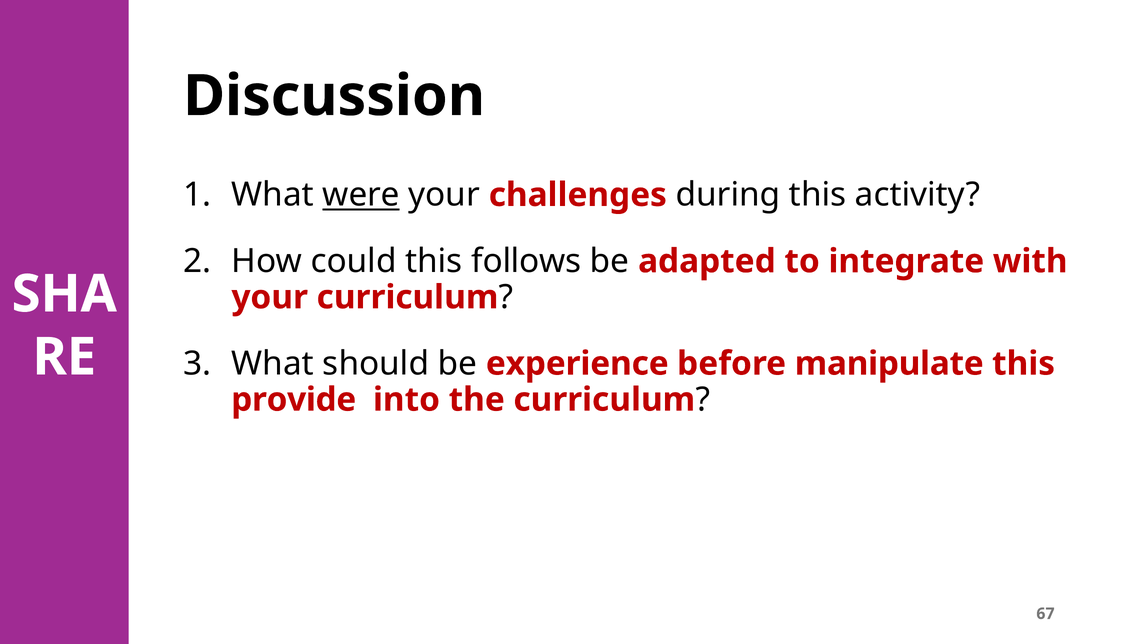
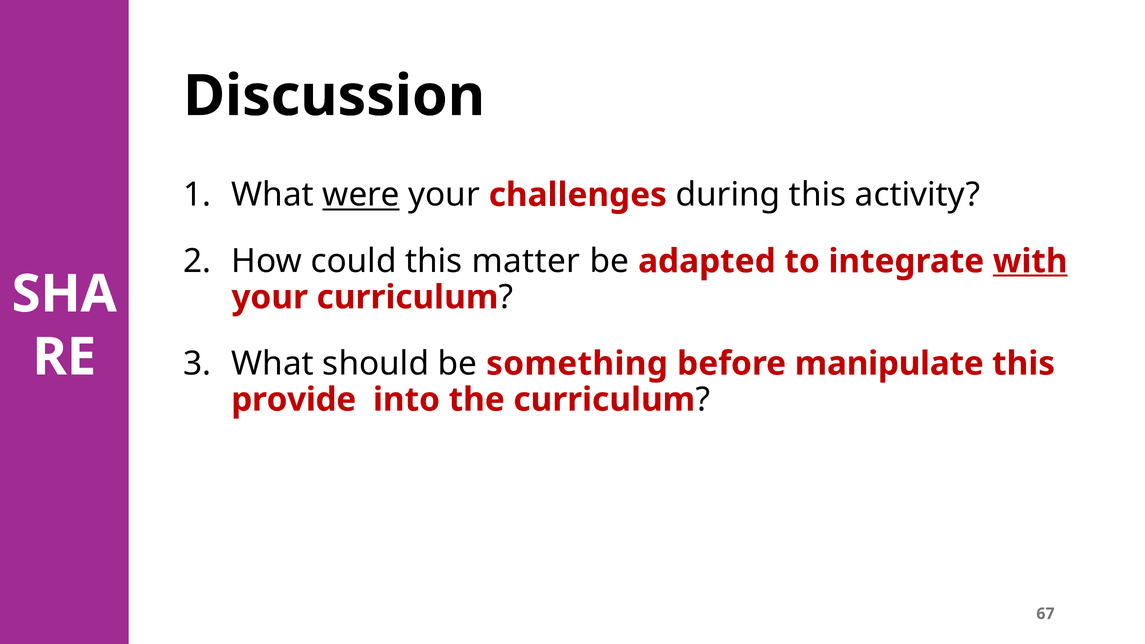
follows: follows -> matter (526, 261)
with underline: none -> present (1030, 261)
experience: experience -> something (577, 364)
